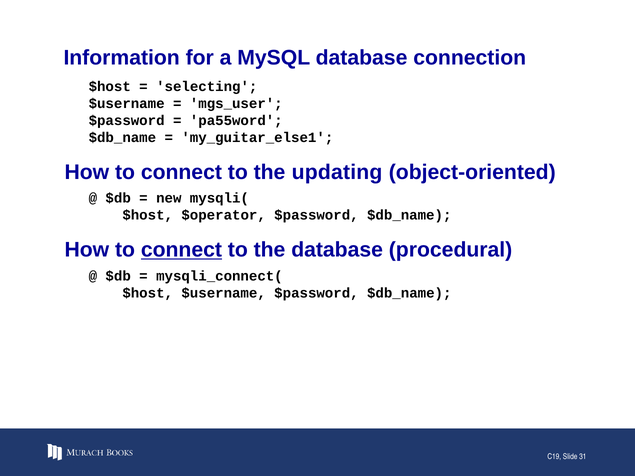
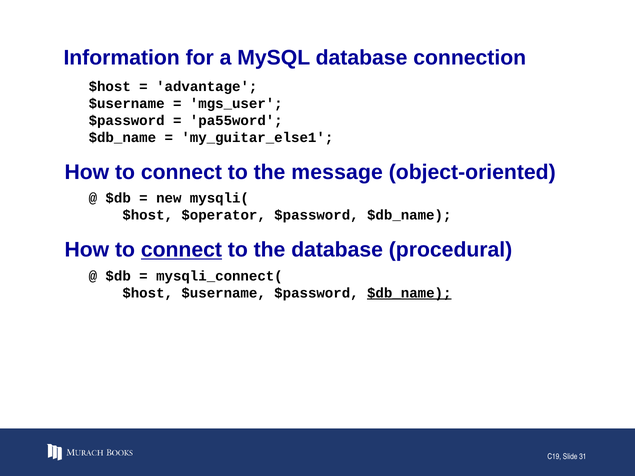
selecting: selecting -> advantage (207, 87)
updating: updating -> message (337, 172)
$db_name underline: none -> present (409, 293)
